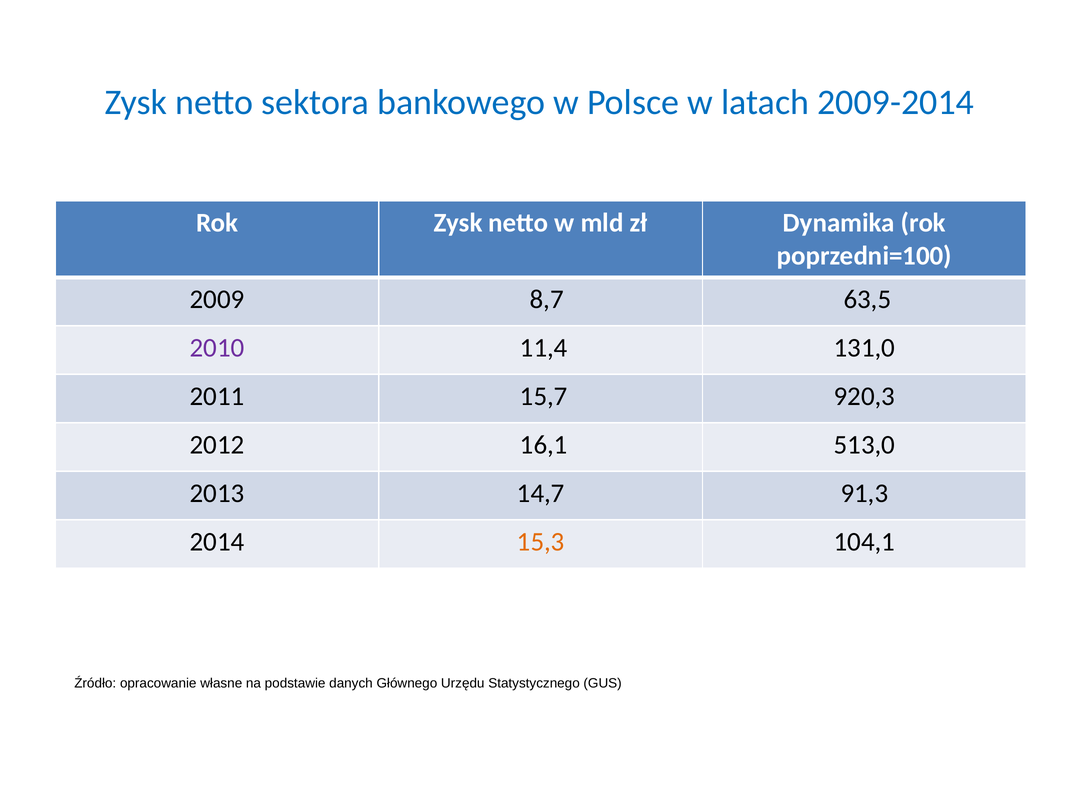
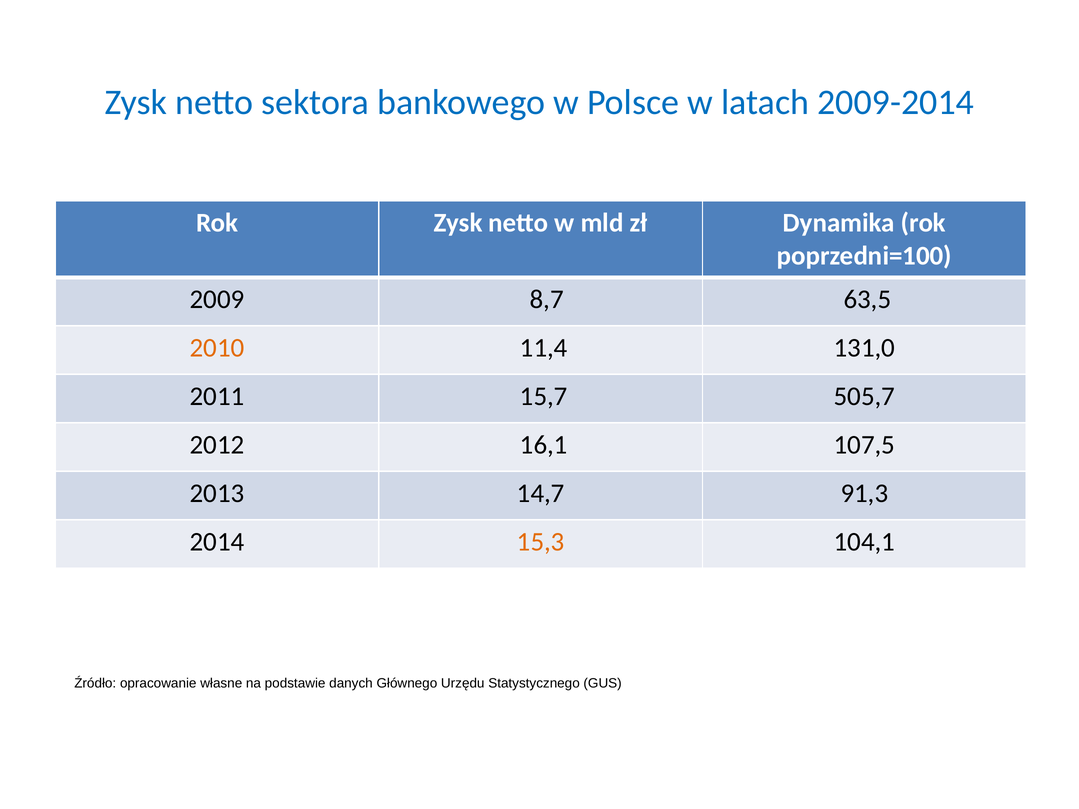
2010 colour: purple -> orange (217, 348)
920,3: 920,3 -> 505,7 (864, 397)
513,0: 513,0 -> 107,5 (864, 445)
